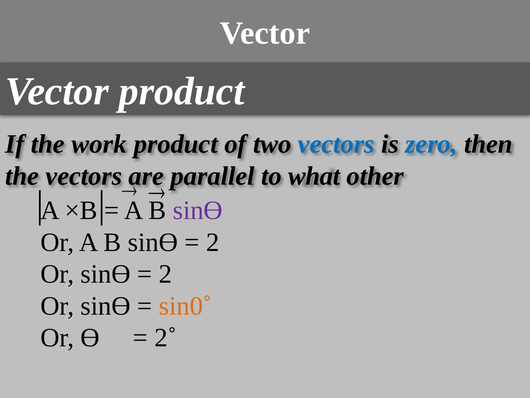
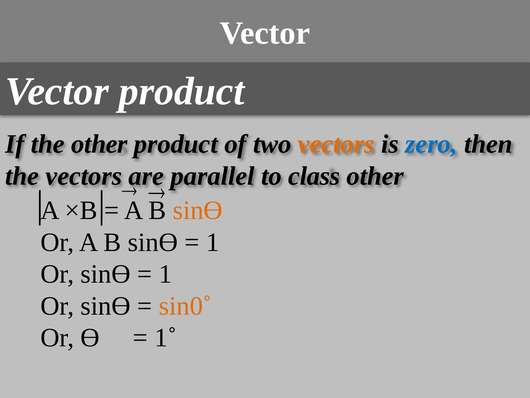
the work: work -> other (99, 144)
vectors colour: blue -> orange (336, 144)
what: what -> class (314, 176)
sinƟ colour: purple -> orange (198, 210)
2: 2 -> 1 (213, 242)
2: 2 -> 1 (165, 274)
2˚: 2˚ -> 1˚ (166, 337)
